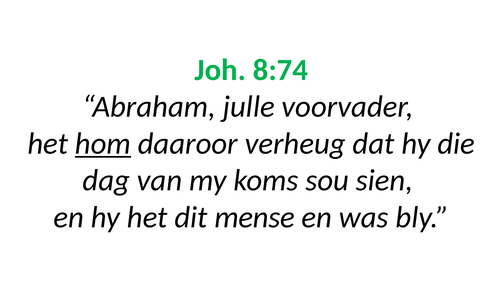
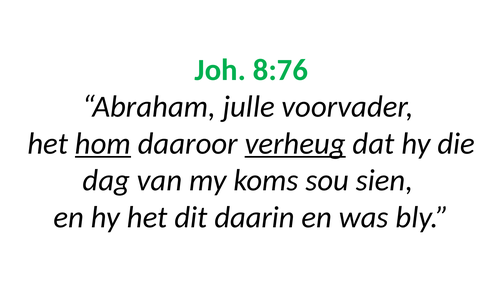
8:74: 8:74 -> 8:76 (281, 70)
verheug underline: none -> present (295, 144)
mense: mense -> daarin (255, 217)
